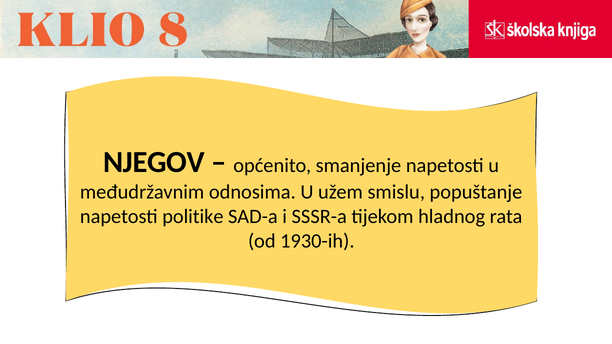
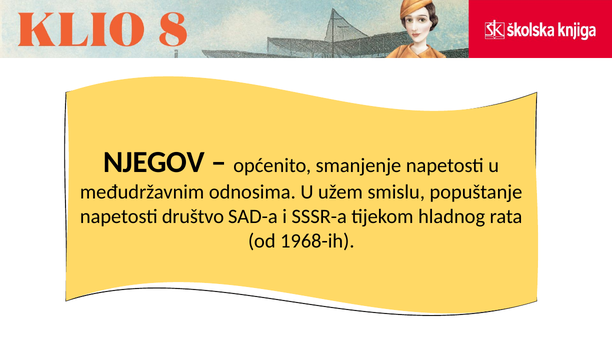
politike: politike -> društvo (193, 217)
1930-ih: 1930-ih -> 1968-ih (317, 241)
